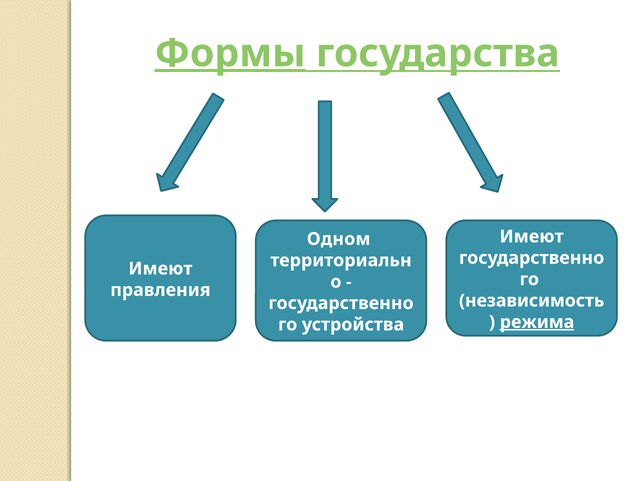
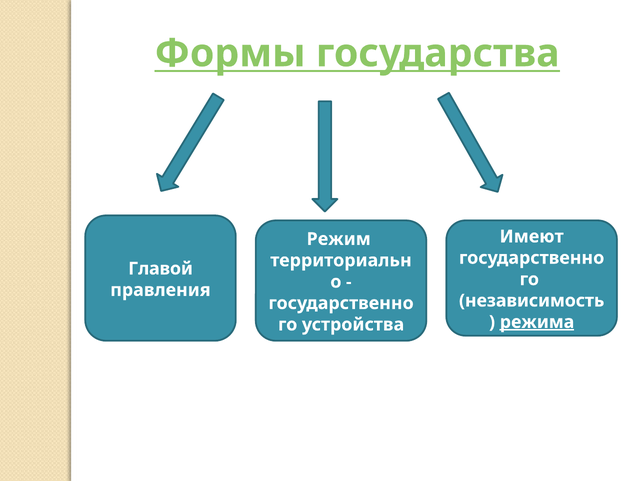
Формы underline: present -> none (230, 53)
Одном: Одном -> Режим (339, 239)
Имеют: Имеют -> Главой (161, 269)
